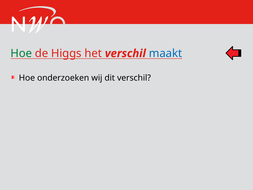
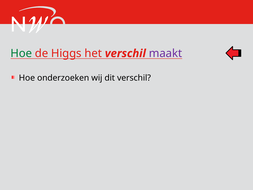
maakt colour: blue -> purple (166, 53)
